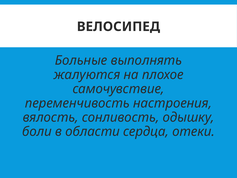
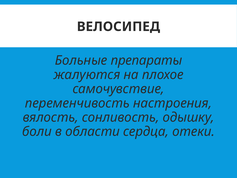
выполнять: выполнять -> препараты (146, 60)
